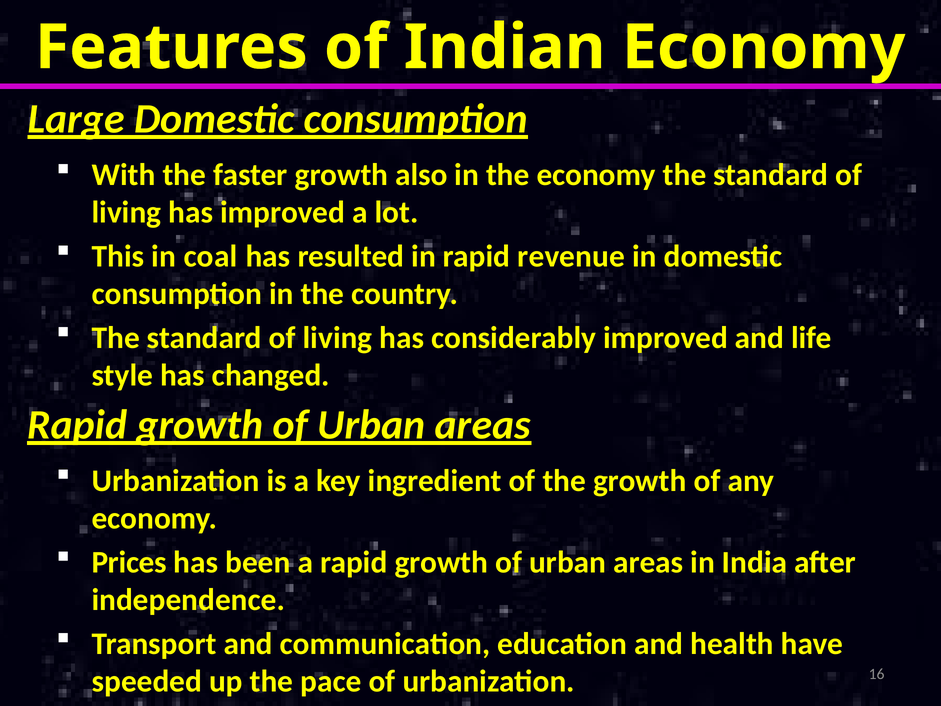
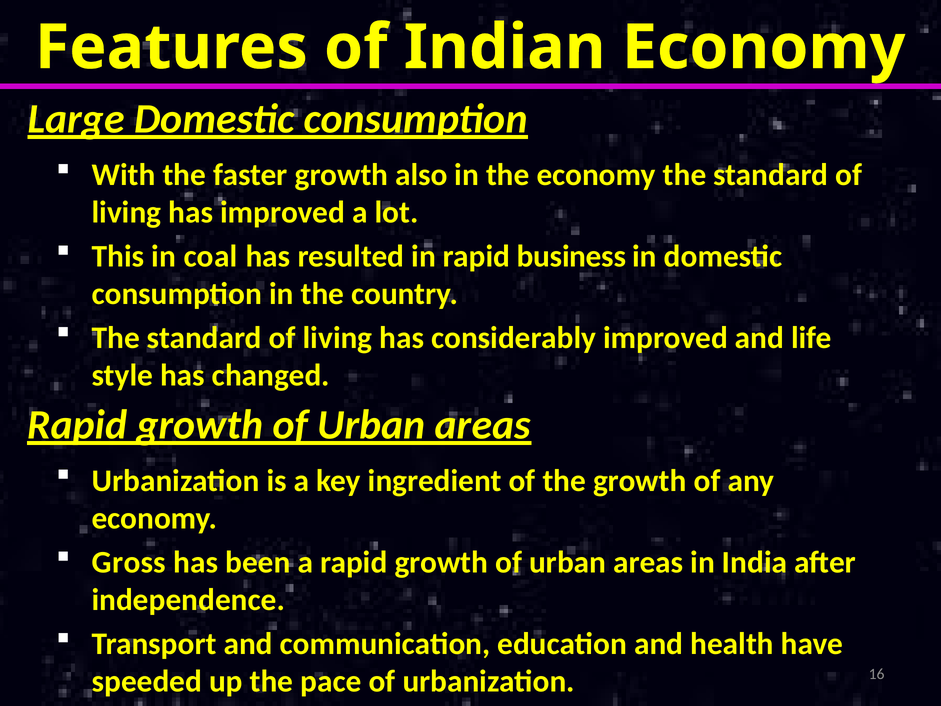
revenue: revenue -> business (571, 256)
Prices: Prices -> Gross (129, 562)
